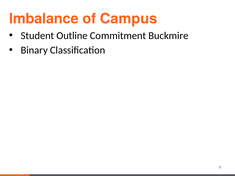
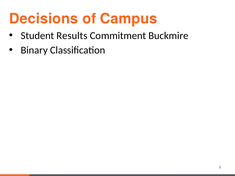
Imbalance: Imbalance -> Decisions (44, 19)
Outline: Outline -> Results (72, 36)
